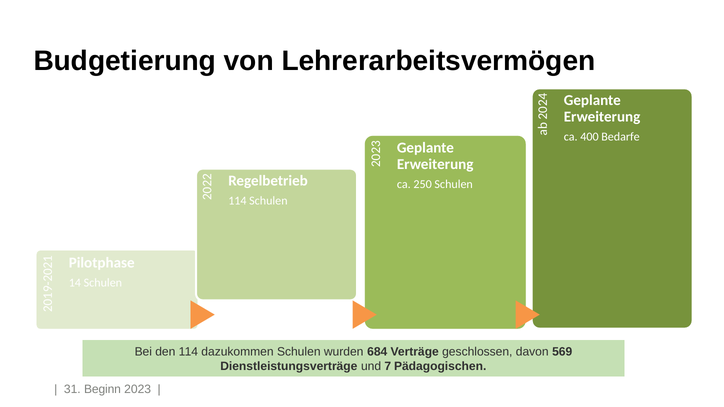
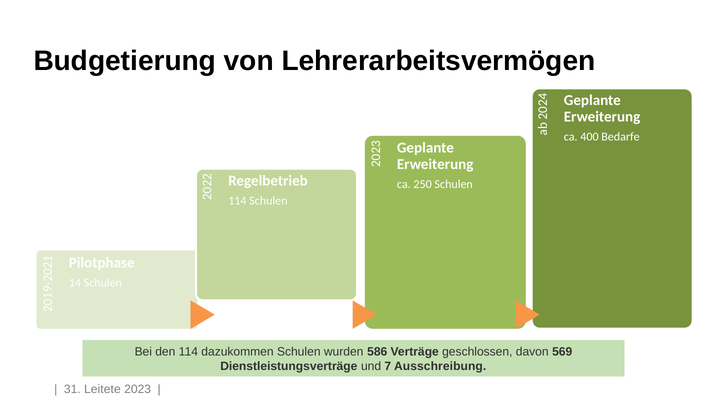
684: 684 -> 586 (377, 352)
Pädagogischen: Pädagogischen -> Ausschreibung (440, 367)
Beginn: Beginn -> Leitete (102, 389)
